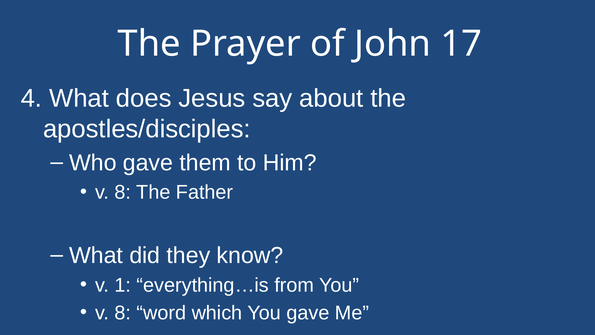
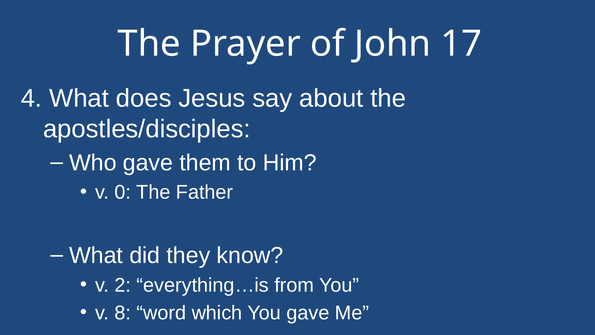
8: 8 -> 0 (123, 192)
1: 1 -> 2 (123, 285)
